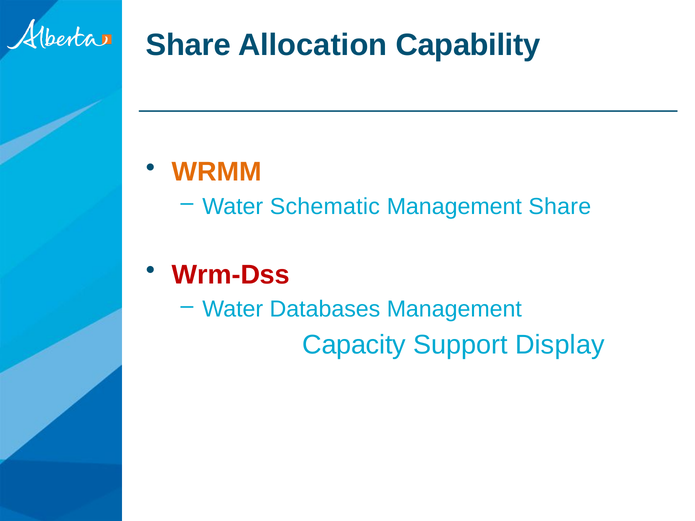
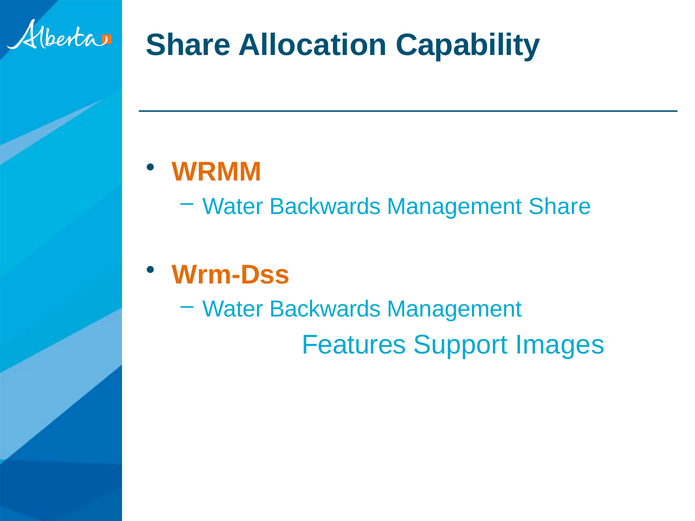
Schematic: Schematic -> Backwards (325, 207)
Wrm-Dss colour: red -> orange (231, 275)
Databases: Databases -> Backwards (325, 309)
Capacity: Capacity -> Features (354, 345)
Display: Display -> Images (560, 345)
